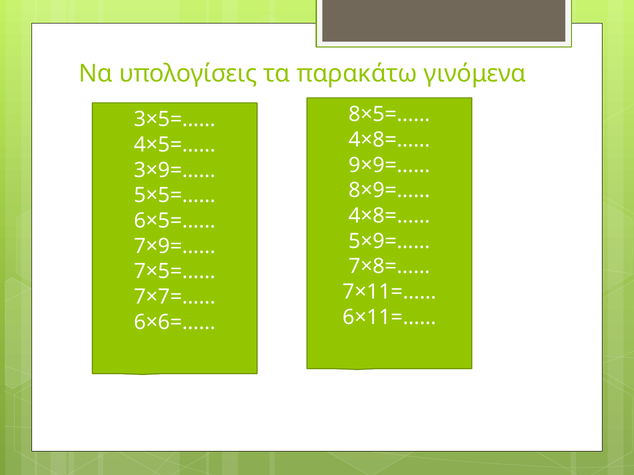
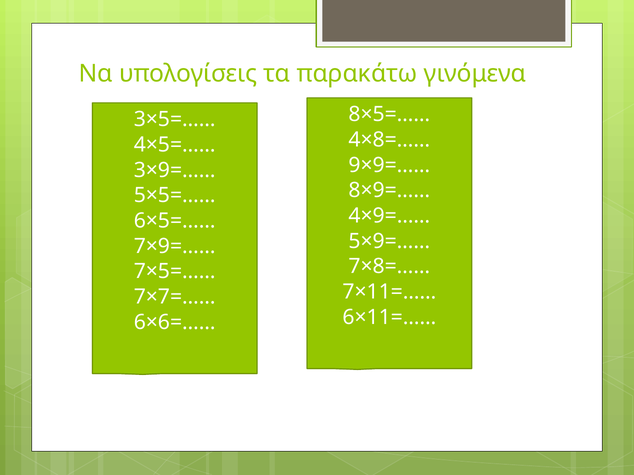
4×8=……: 4×8=…… -> 4×9=…… (389, 216)
